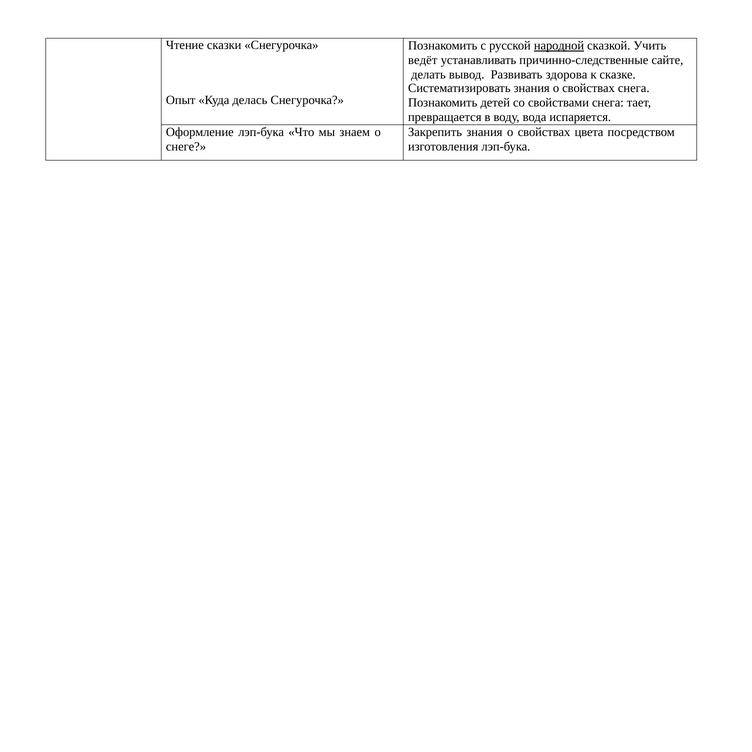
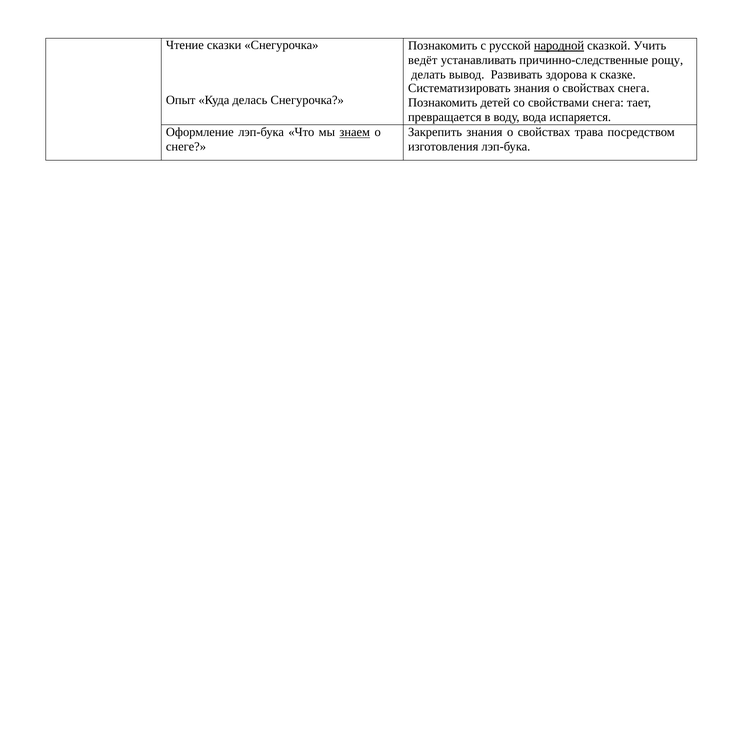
сайте: сайте -> рощу (667, 60)
знаем underline: none -> present (355, 132)
цвета: цвета -> трава (589, 132)
